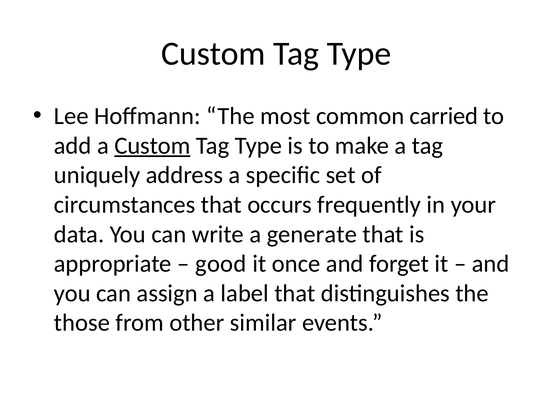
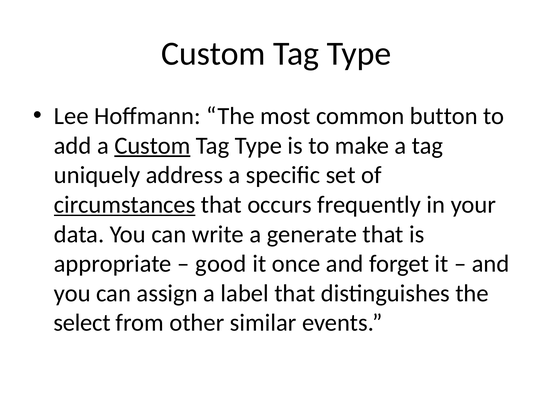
carried: carried -> button (444, 116)
circumstances underline: none -> present (125, 205)
those: those -> select (82, 323)
